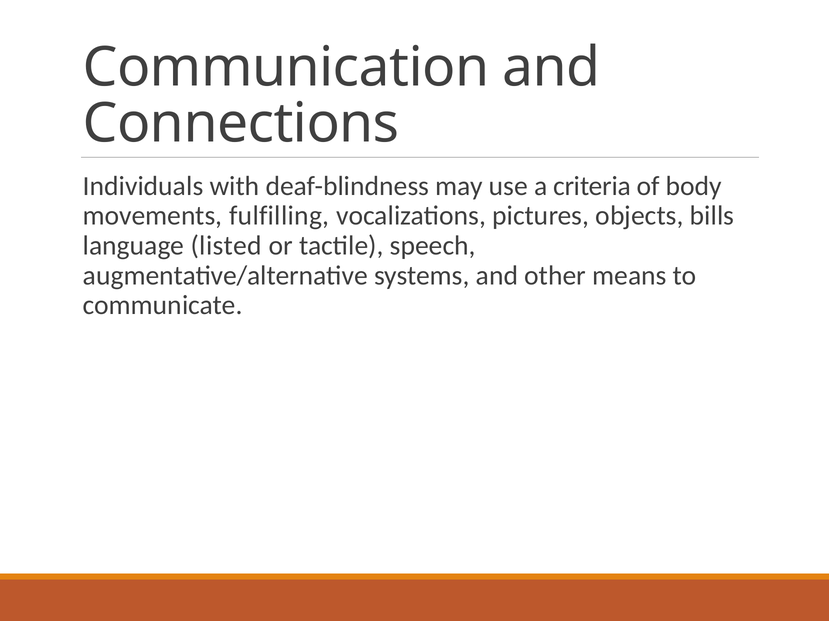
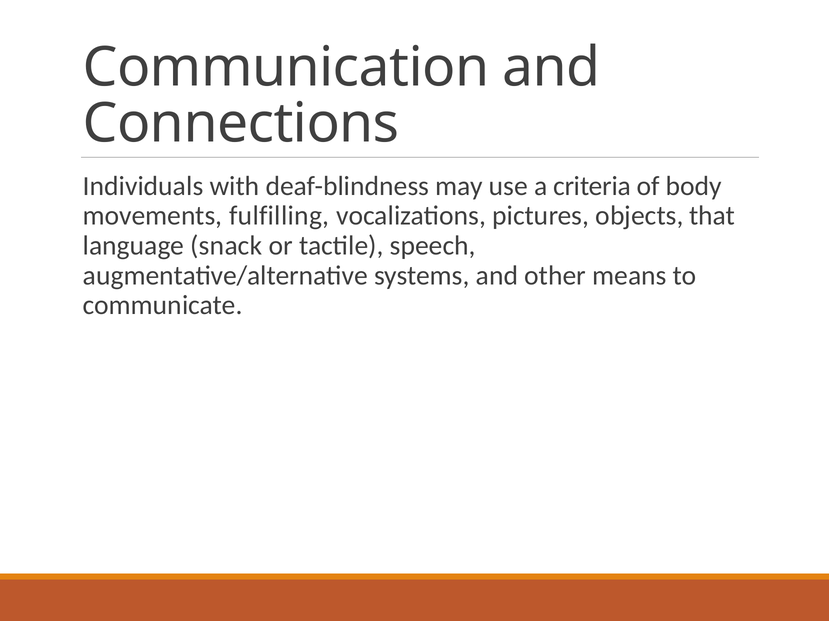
bills: bills -> that (712, 216)
listed: listed -> snack (226, 246)
